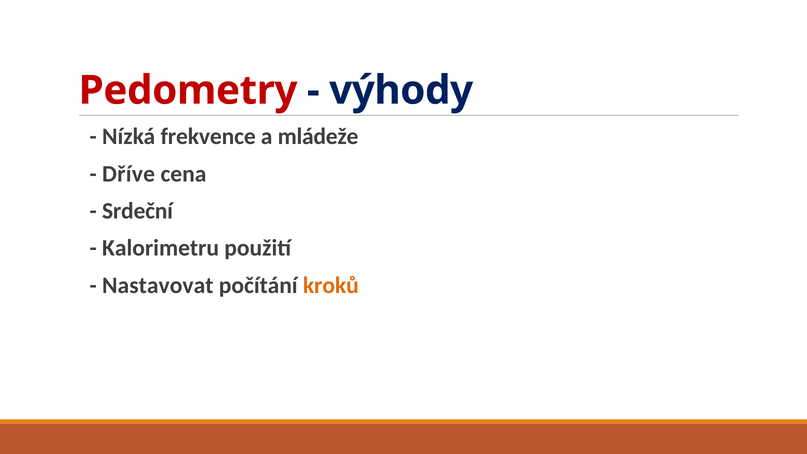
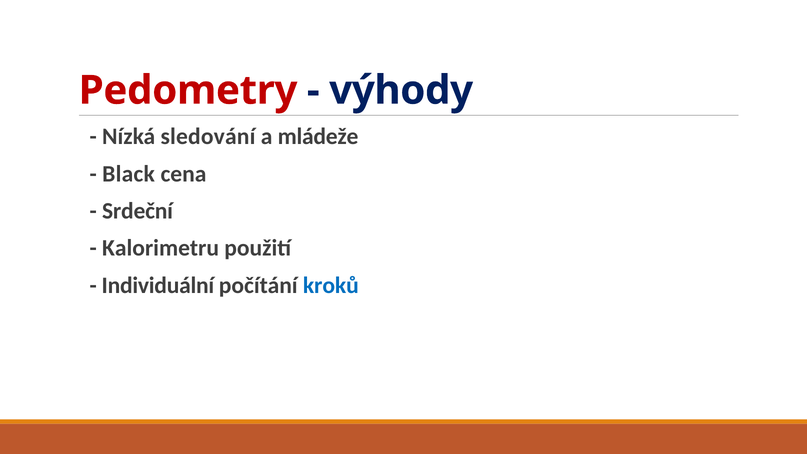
frekvence: frekvence -> sledování (208, 137)
Dříve: Dříve -> Black (129, 174)
Nastavovat: Nastavovat -> Individuální (158, 285)
kroků colour: orange -> blue (331, 285)
